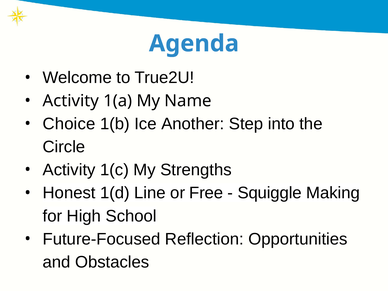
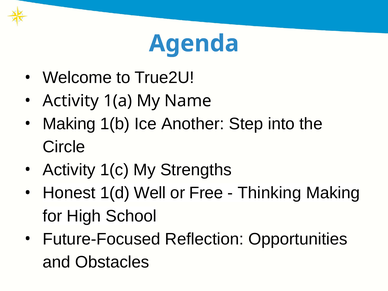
Choice: Choice -> Making (69, 124)
Line: Line -> Well (150, 193)
Squiggle: Squiggle -> Thinking (269, 193)
